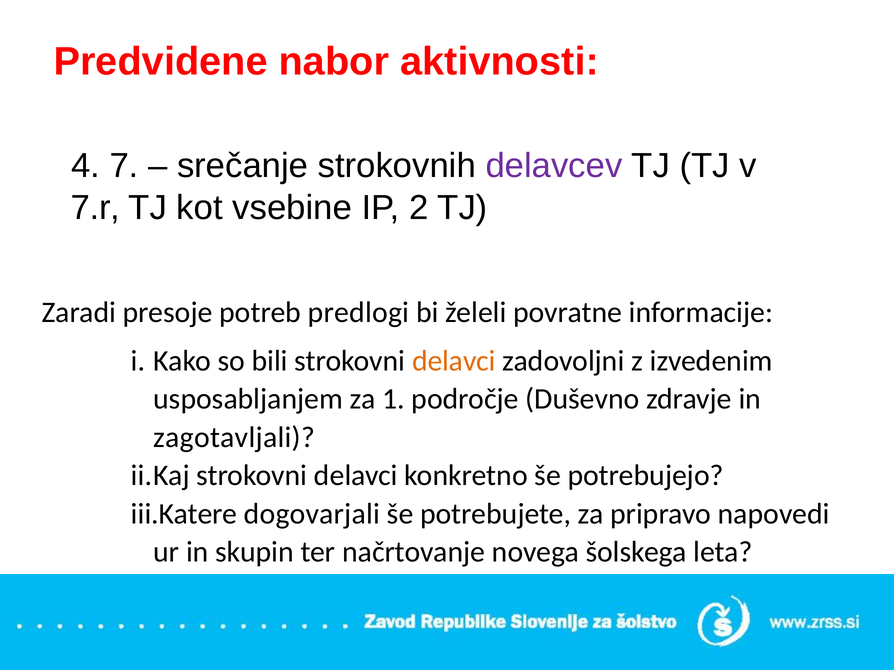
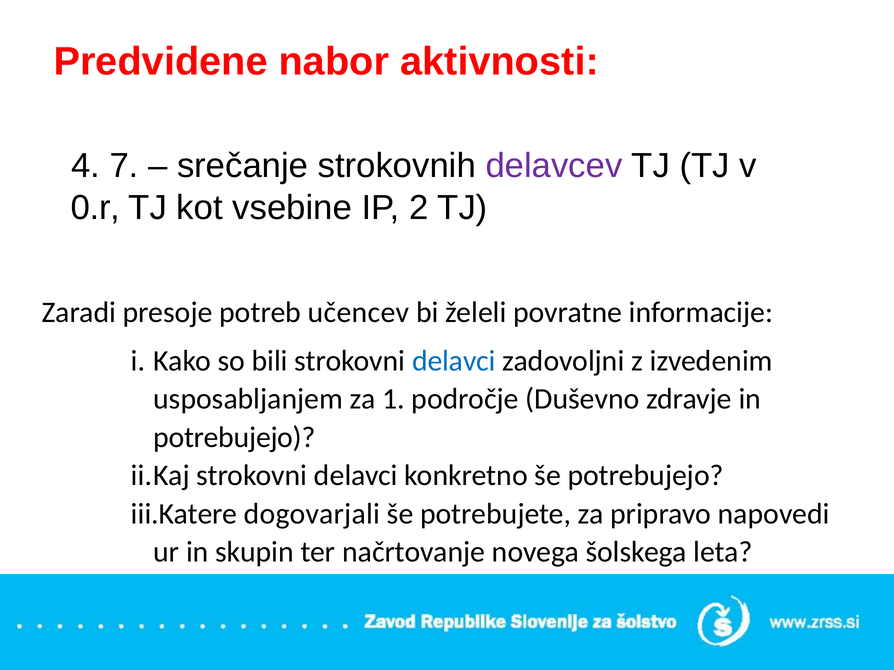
7.r: 7.r -> 0.r (95, 208)
predlogi: predlogi -> učencev (358, 313)
delavci colour: orange -> blue (454, 361)
zagotavljali: zagotavljali -> potrebujejo (234, 438)
